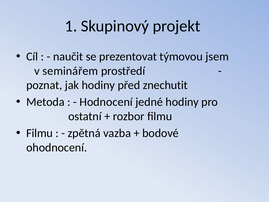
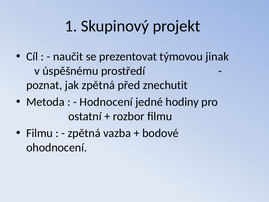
jsem: jsem -> jinak (217, 56)
seminářem: seminářem -> úspěšnému (70, 71)
jak hodiny: hodiny -> zpětná (98, 85)
